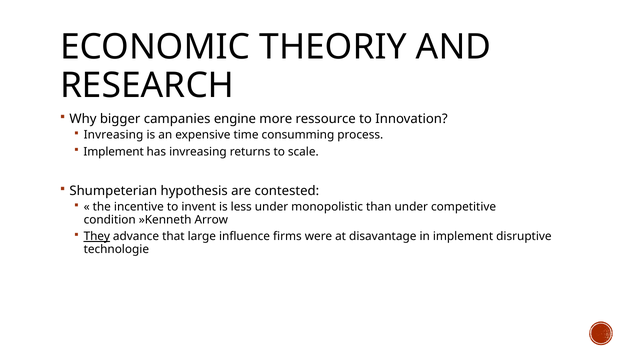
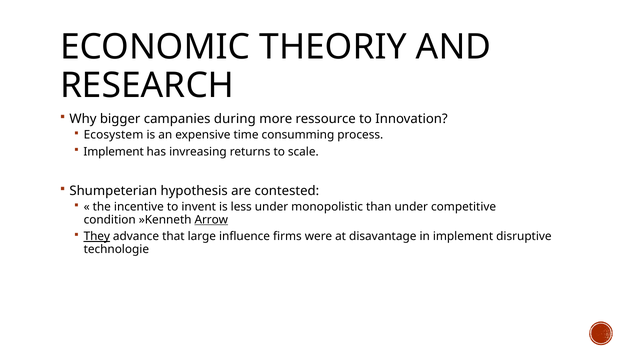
engine: engine -> during (235, 119)
Invreasing: Invreasing -> Ecosystem (113, 135)
Arrow underline: none -> present (211, 220)
